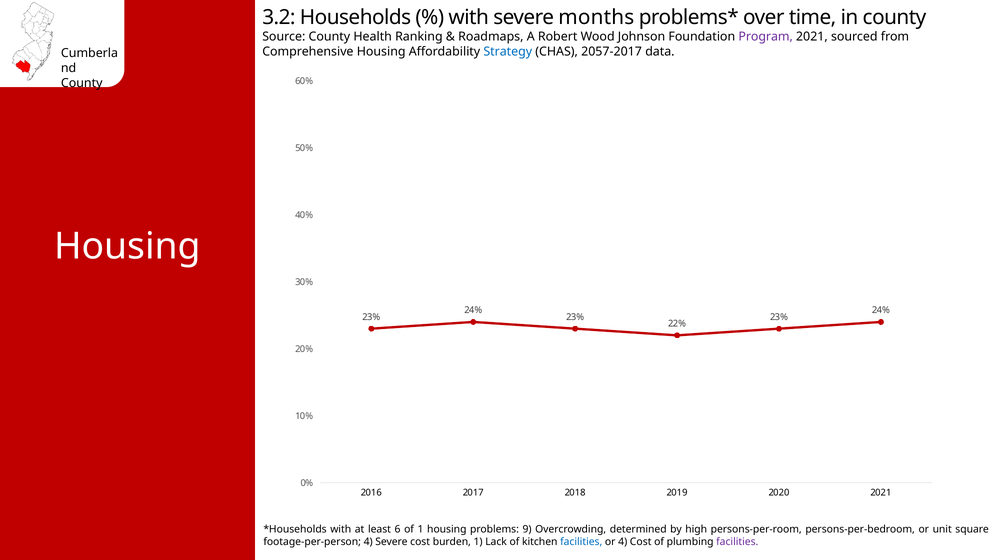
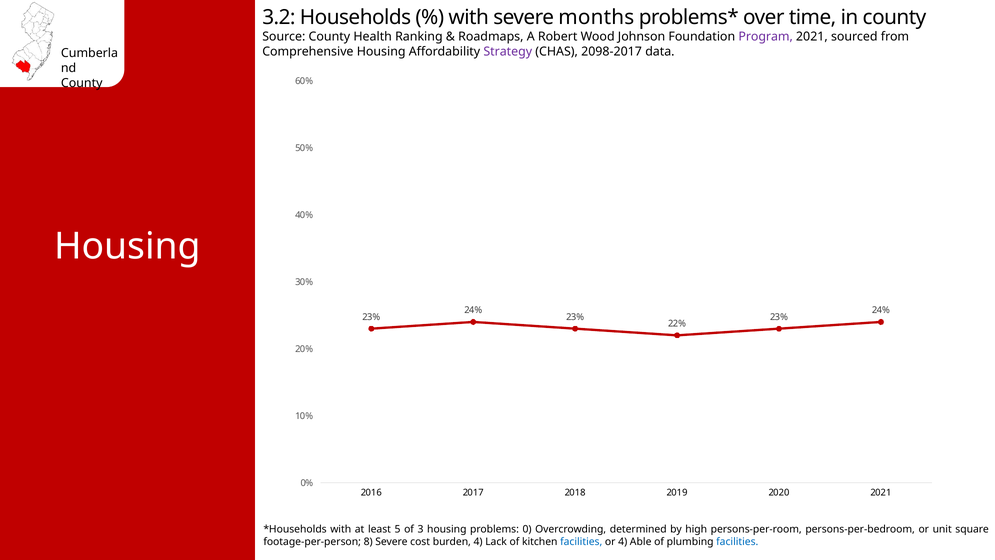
Strategy colour: blue -> purple (508, 52)
2057-2017: 2057-2017 -> 2098-2017 (612, 52)
6: 6 -> 5 (398, 529)
of 1: 1 -> 3 (420, 529)
9: 9 -> 0 (527, 529)
footage-per-person 4: 4 -> 8 (368, 542)
burden 1: 1 -> 4 (478, 542)
4 Cost: Cost -> Able (641, 542)
facilities colour: purple -> blue (737, 542)
